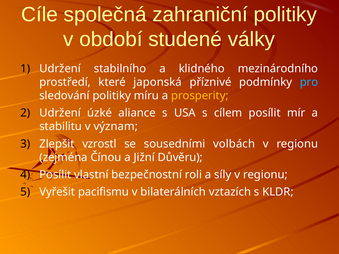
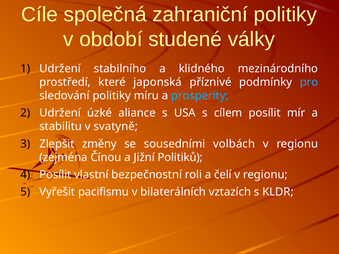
prosperity colour: yellow -> light blue (200, 96)
význam: význam -> svatyně (116, 127)
vzrostl: vzrostl -> změny (99, 144)
Důvěru: Důvěru -> Politiků (180, 158)
síly: síly -> čelí (223, 175)
